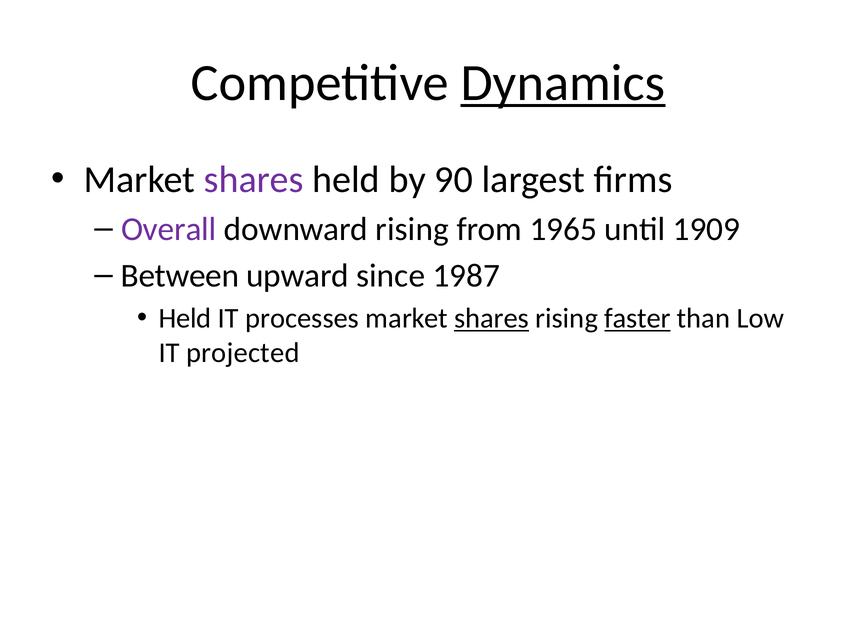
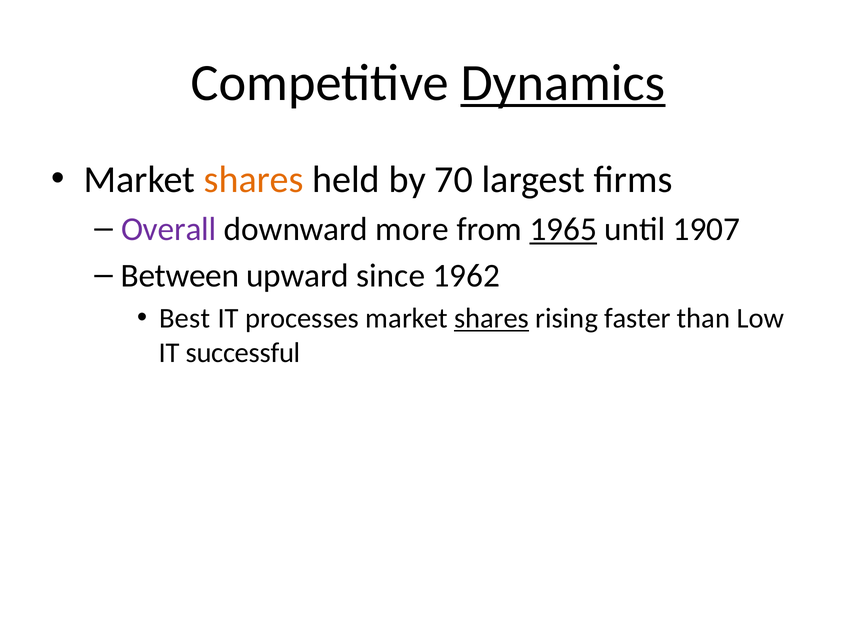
shares colour: purple -> orange (254, 180)
90: 90 -> 70 (454, 180)
downward rising: rising -> more (412, 229)
1965 underline: none -> present (563, 229)
1909: 1909 -> 1907 (706, 229)
1987: 1987 -> 1962 (466, 276)
Held: Held -> Best (185, 318)
faster underline: present -> none (638, 318)
projected: projected -> successful (243, 352)
